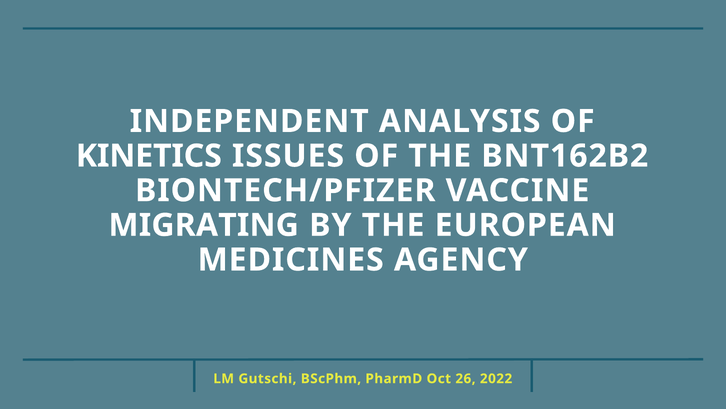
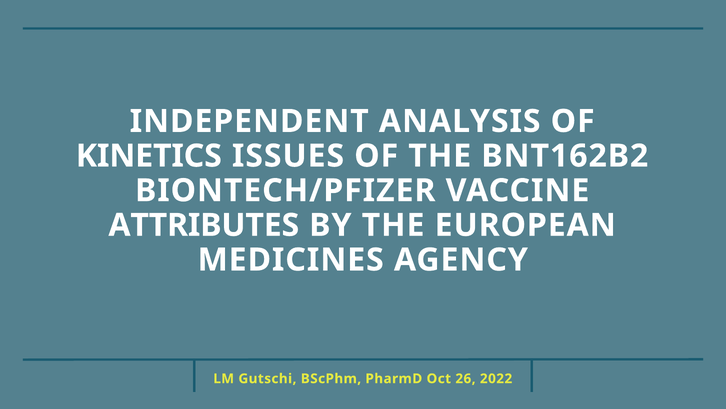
MIGRATING: MIGRATING -> ATTRIBUTES (204, 225)
